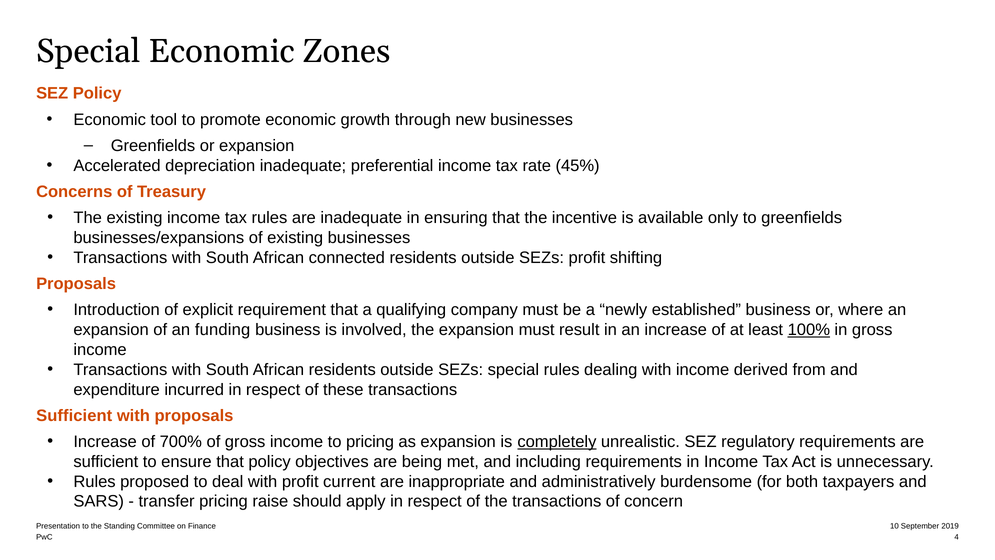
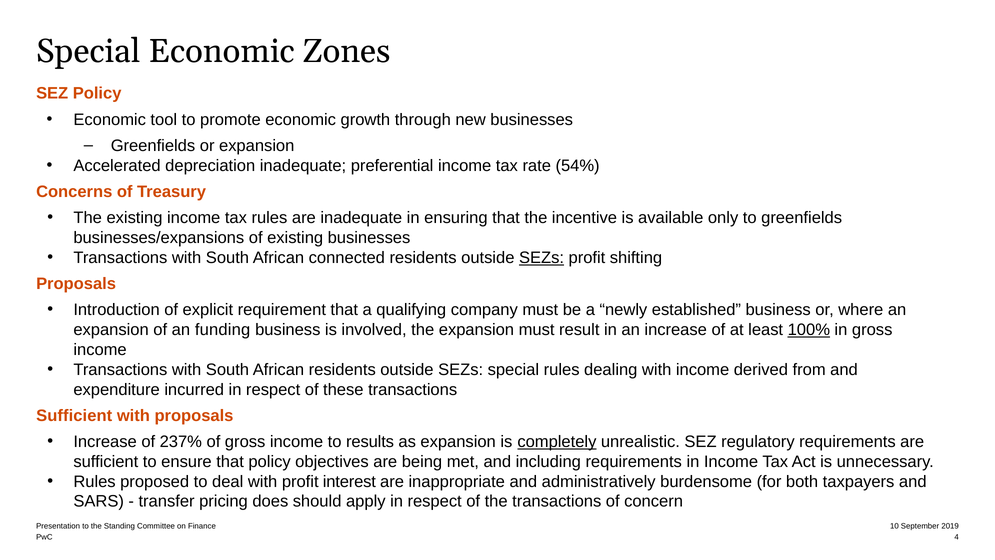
45%: 45% -> 54% (578, 166)
SEZs underline: none -> present (542, 258)
700%: 700% -> 237% (181, 442)
to pricing: pricing -> results (370, 442)
current: current -> interest (349, 481)
raise: raise -> does (270, 501)
